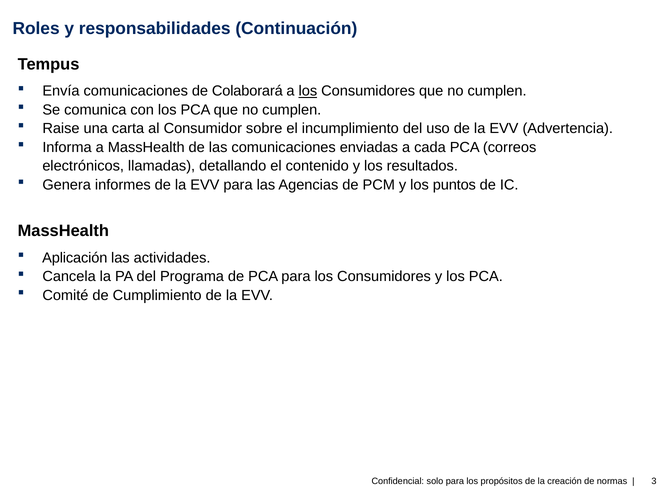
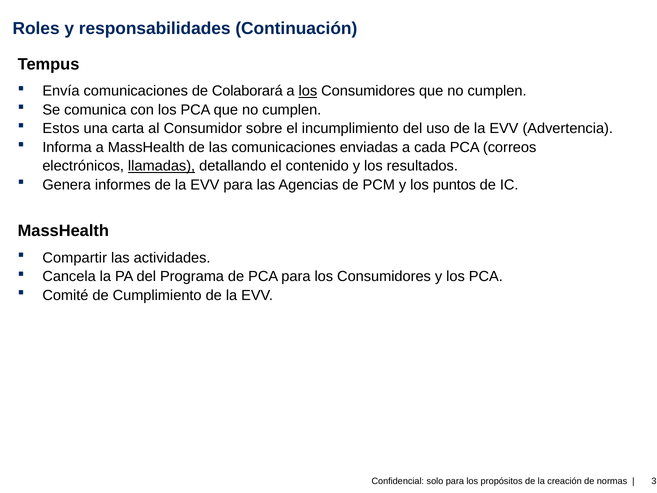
Raise: Raise -> Estos (61, 129)
llamadas underline: none -> present (162, 166)
Aplicación: Aplicación -> Compartir (75, 258)
